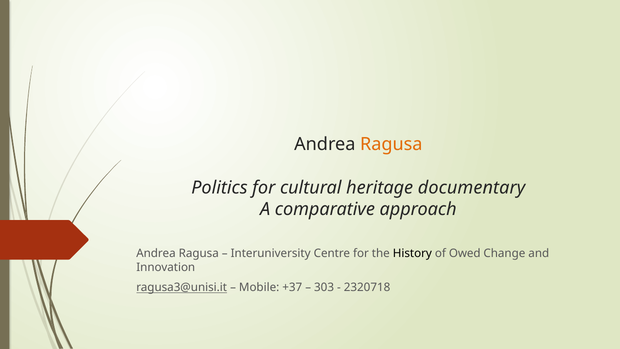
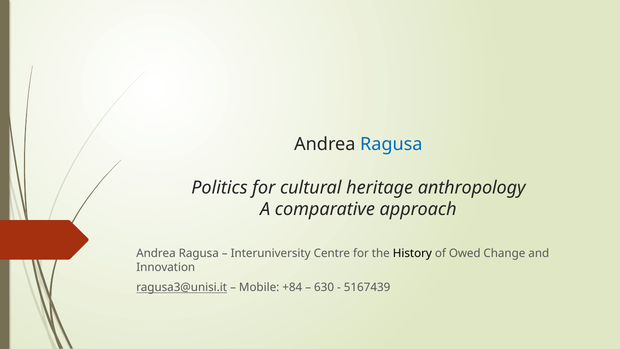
Ragusa colour: orange -> blue (391, 144)
documentary: documentary -> anthropology (472, 188)
+37: +37 -> +84 (292, 287)
303: 303 -> 630 (324, 287)
2320718: 2320718 -> 5167439 (367, 287)
